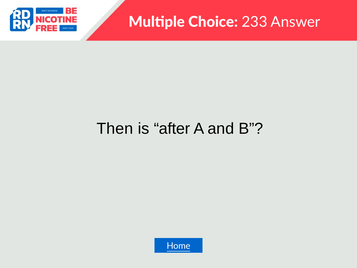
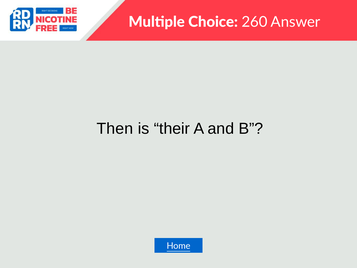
233: 233 -> 260 (255, 22)
after: after -> their (172, 128)
